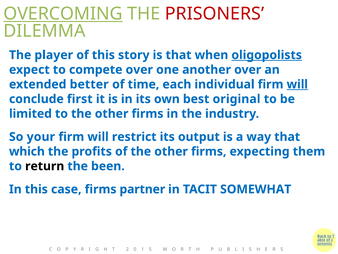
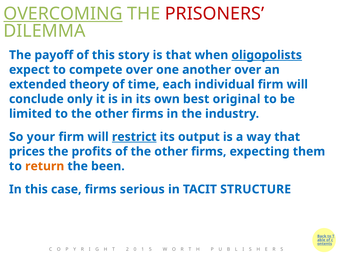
player: player -> payoff (54, 55)
better: better -> theory (89, 84)
will underline: present -> none (297, 84)
first: first -> only (80, 99)
restrict underline: none -> present (134, 137)
which: which -> prices (27, 151)
return colour: black -> orange (45, 166)
partner: partner -> serious (142, 189)
SOMEWHAT: SOMEWHAT -> STRUCTURE (256, 189)
